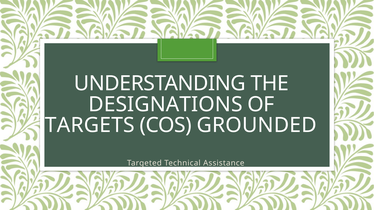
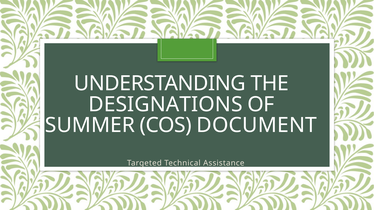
TARGETS: TARGETS -> SUMMER (90, 126)
GROUNDED: GROUNDED -> DOCUMENT (257, 126)
